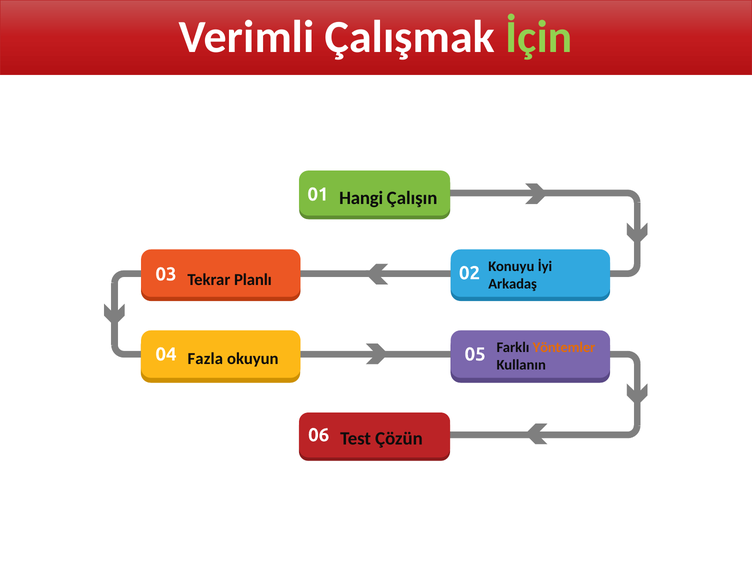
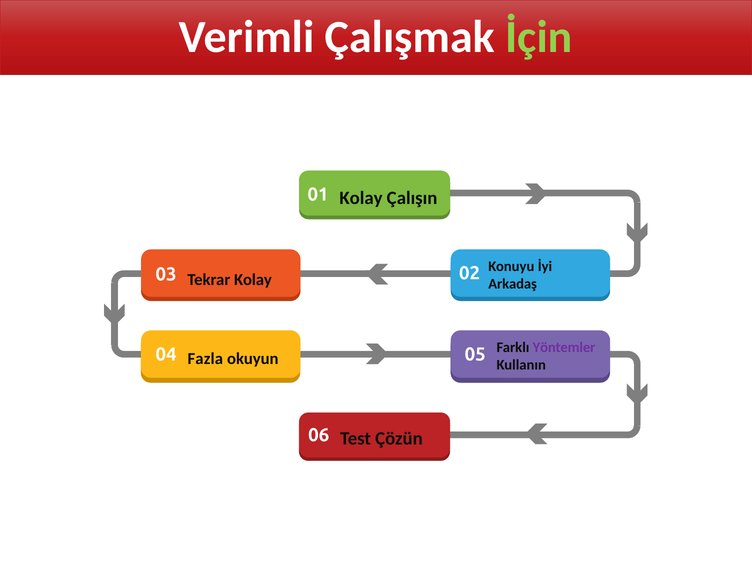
01 Hangi: Hangi -> Kolay (361, 198)
Tekrar Planlı: Planlı -> Kolay (253, 280)
Yöntemler colour: orange -> purple (564, 347)
